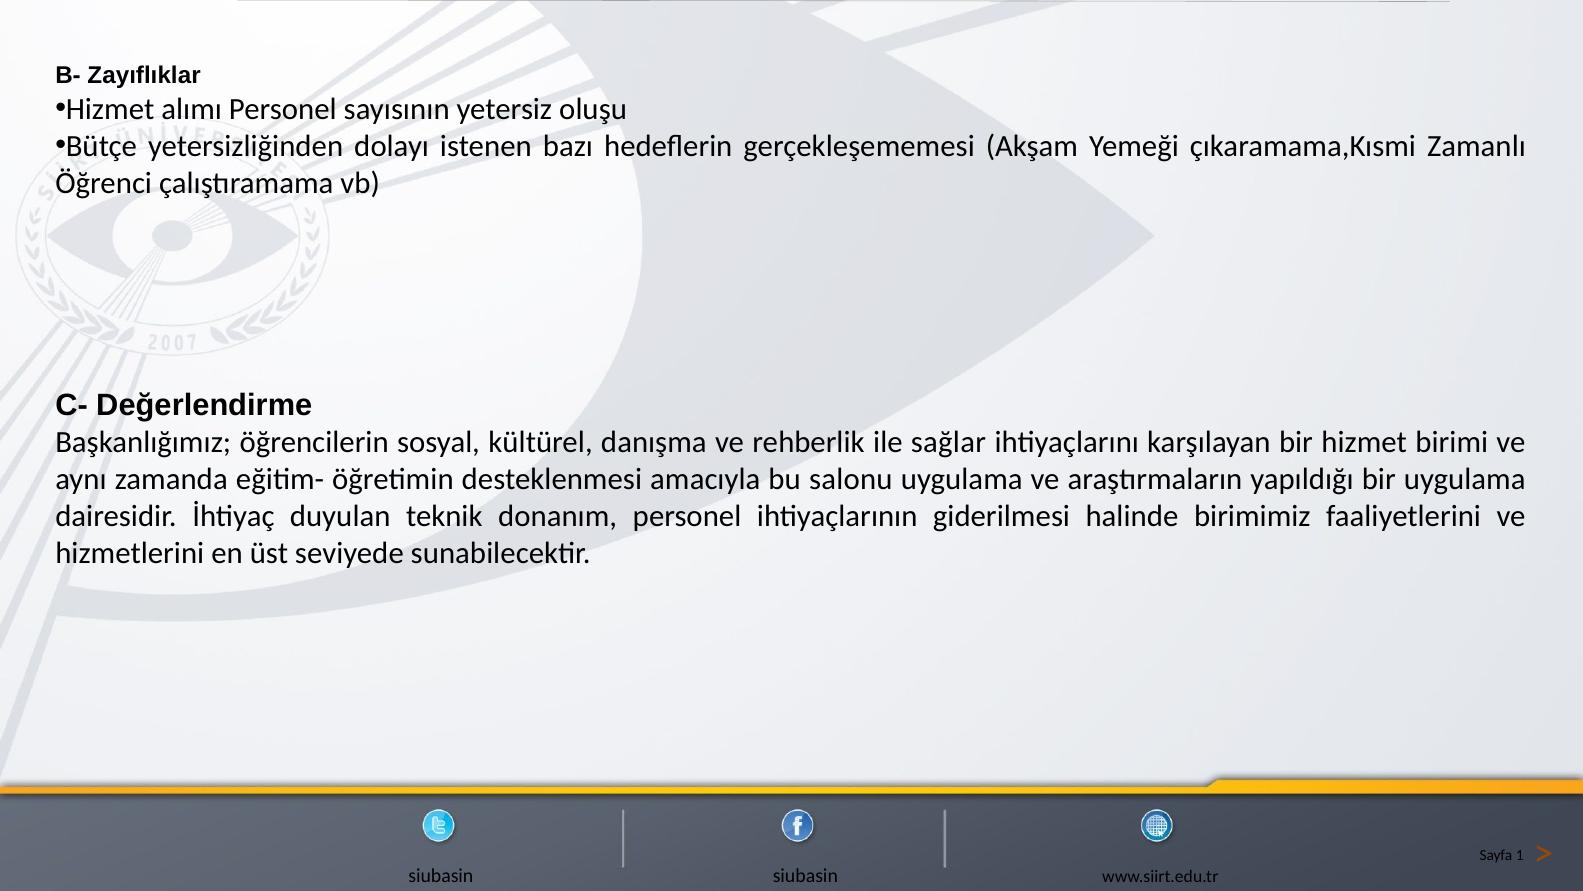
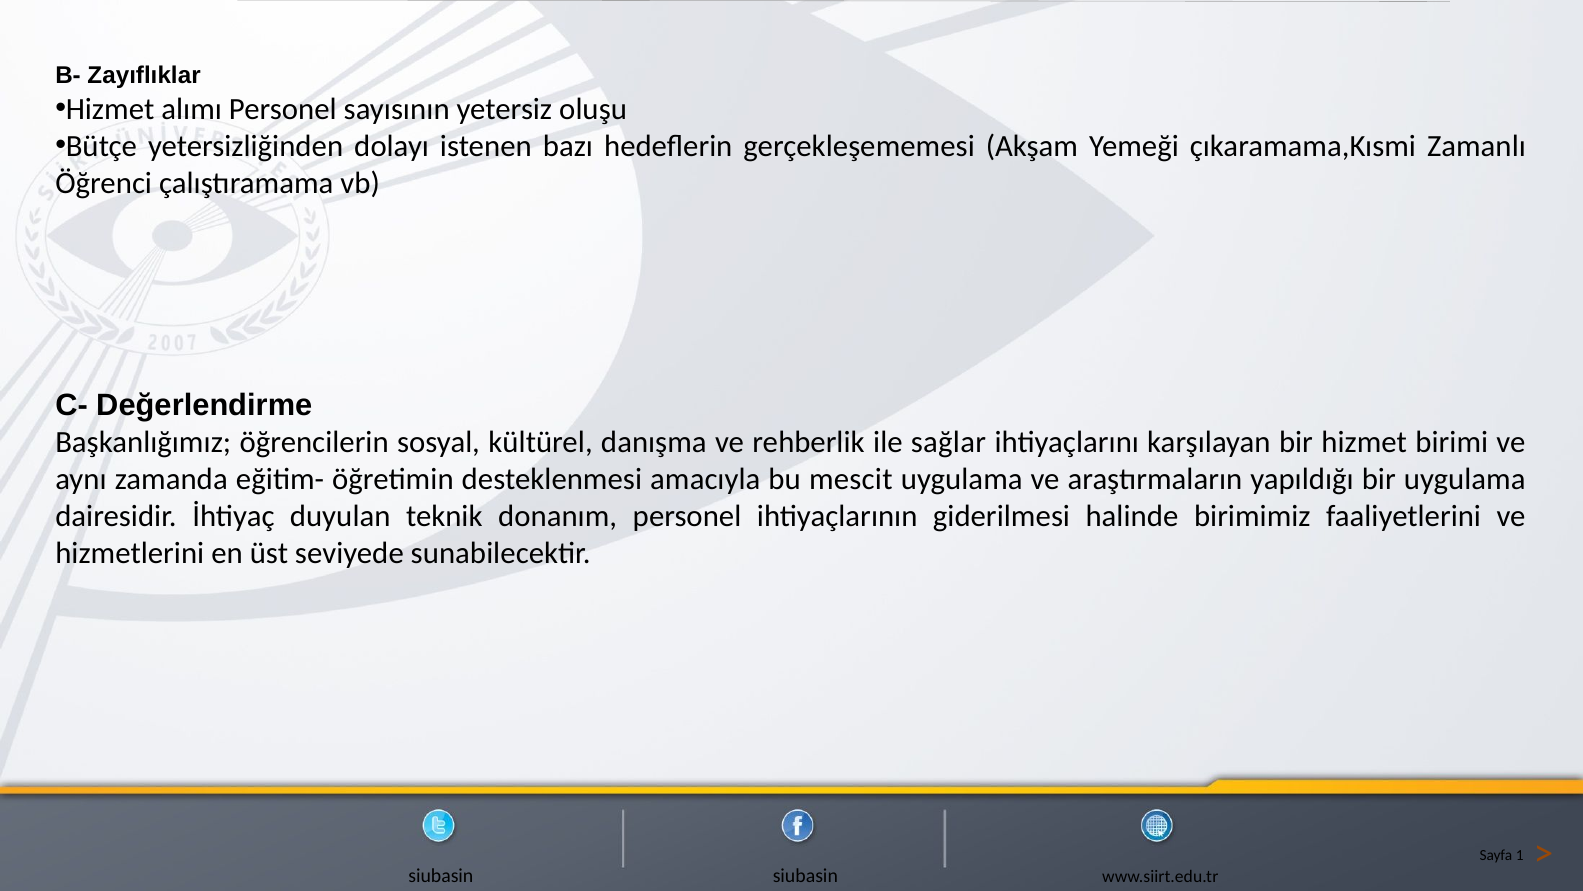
salonu: salonu -> mescit (851, 479)
